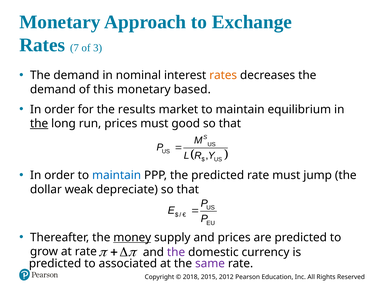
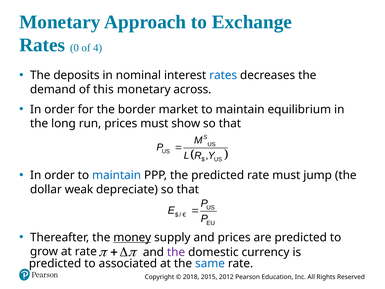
7: 7 -> 0 (74, 48)
3: 3 -> 4 (98, 48)
demand: demand -> deposits (76, 75)
rates colour: orange -> blue (223, 75)
based: based -> across (192, 89)
results: results -> border (137, 109)
the underline: present -> none (39, 123)
good: good -> show (186, 123)
same colour: purple -> blue (210, 263)
